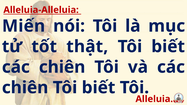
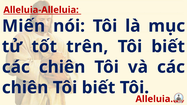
thật: thật -> trên (87, 47)
